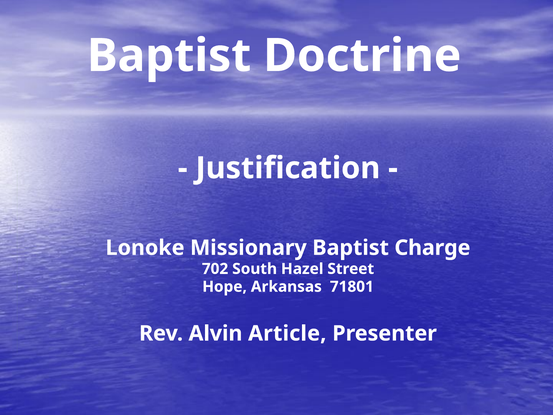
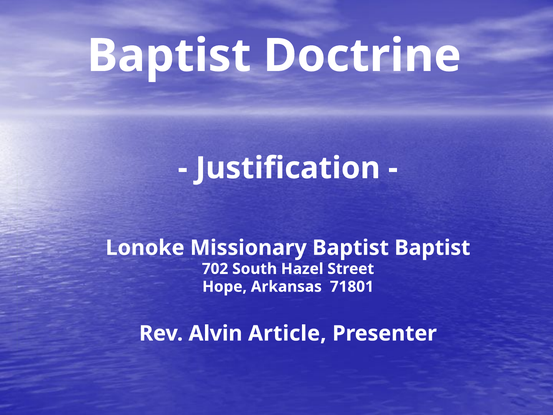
Baptist Charge: Charge -> Baptist (432, 248)
